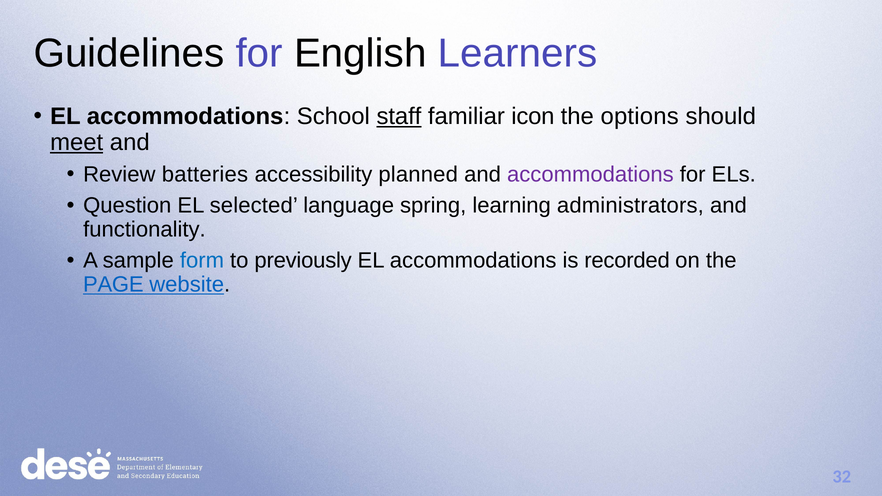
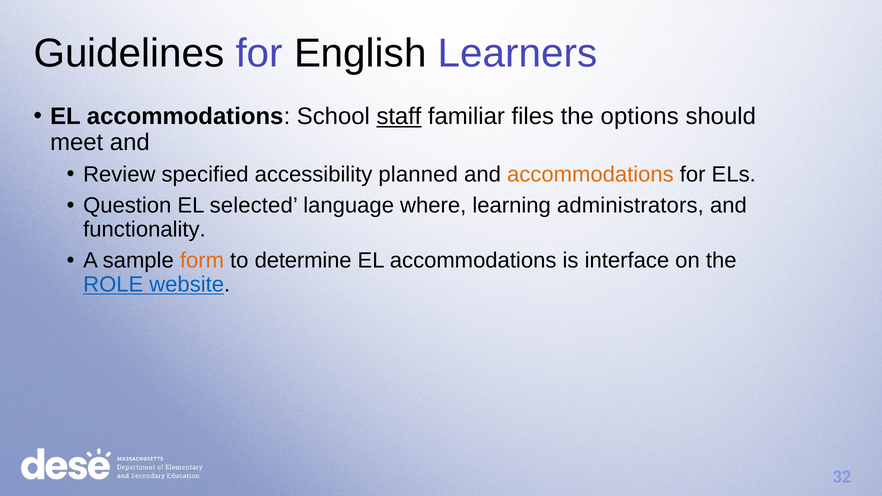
icon: icon -> files (533, 117)
meet underline: present -> none (77, 142)
batteries: batteries -> specified (205, 175)
accommodations colour: purple -> orange (590, 175)
spring: spring -> where (433, 206)
form colour: blue -> orange (202, 261)
previously: previously -> determine (303, 261)
recorded: recorded -> interface (627, 261)
PAGE: PAGE -> ROLE (113, 285)
